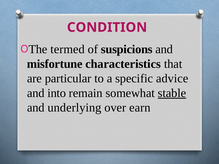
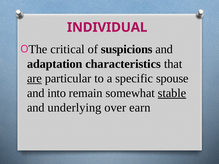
CONDITION: CONDITION -> INDIVIDUAL (107, 27)
termed: termed -> critical (68, 49)
misfortune: misfortune -> adaptation (55, 64)
are underline: none -> present (34, 79)
advice: advice -> spouse (172, 79)
